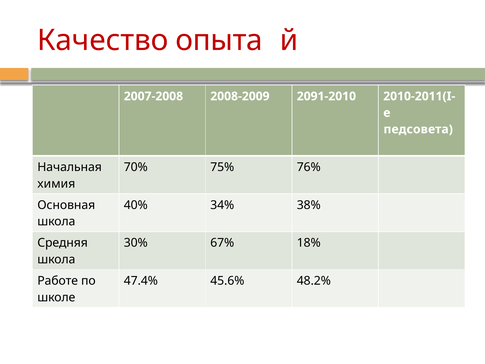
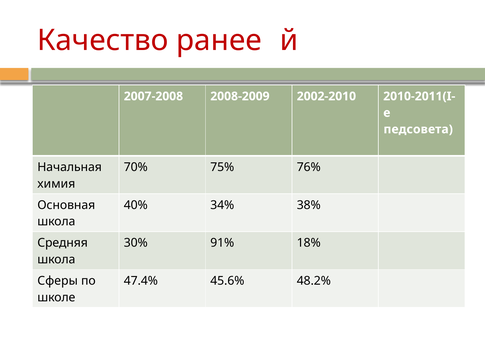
опыта: опыта -> ранее (219, 40)
2091-2010: 2091-2010 -> 2002-2010 (326, 96)
67%: 67% -> 91% (222, 243)
Работе: Работе -> Сферы (58, 281)
